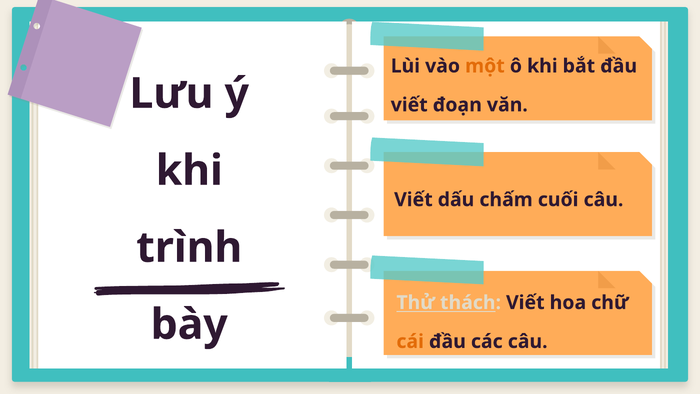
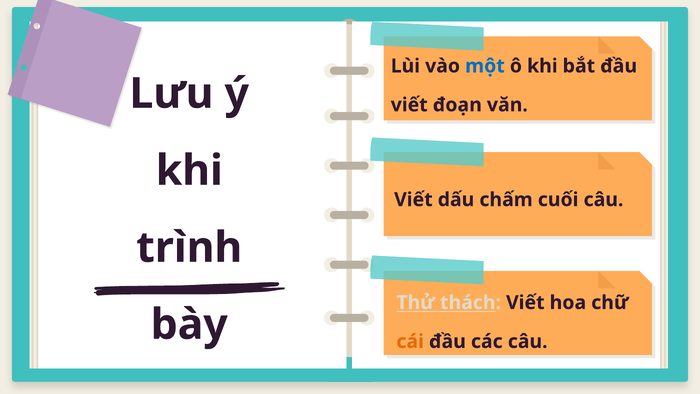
một colour: orange -> blue (485, 66)
